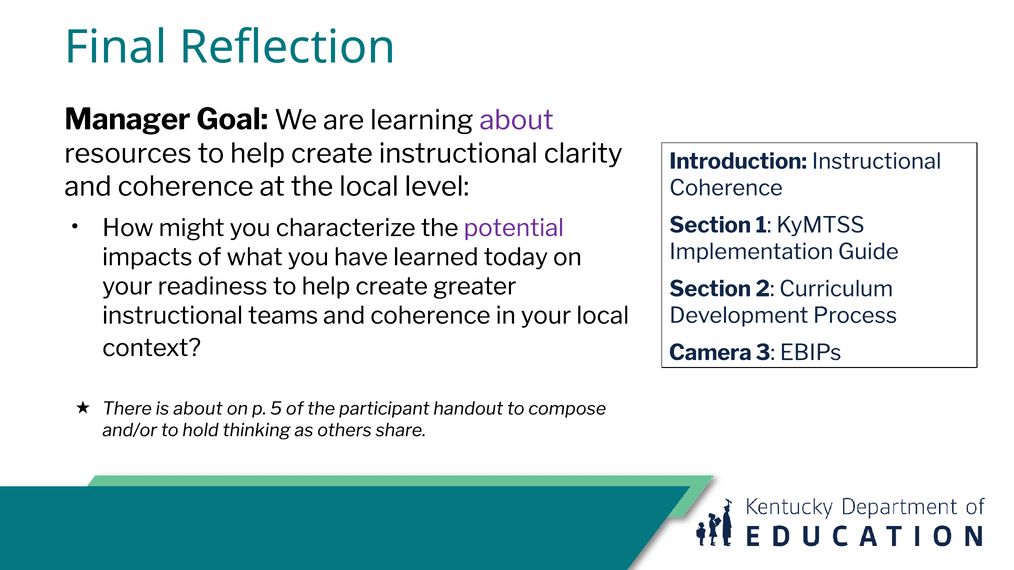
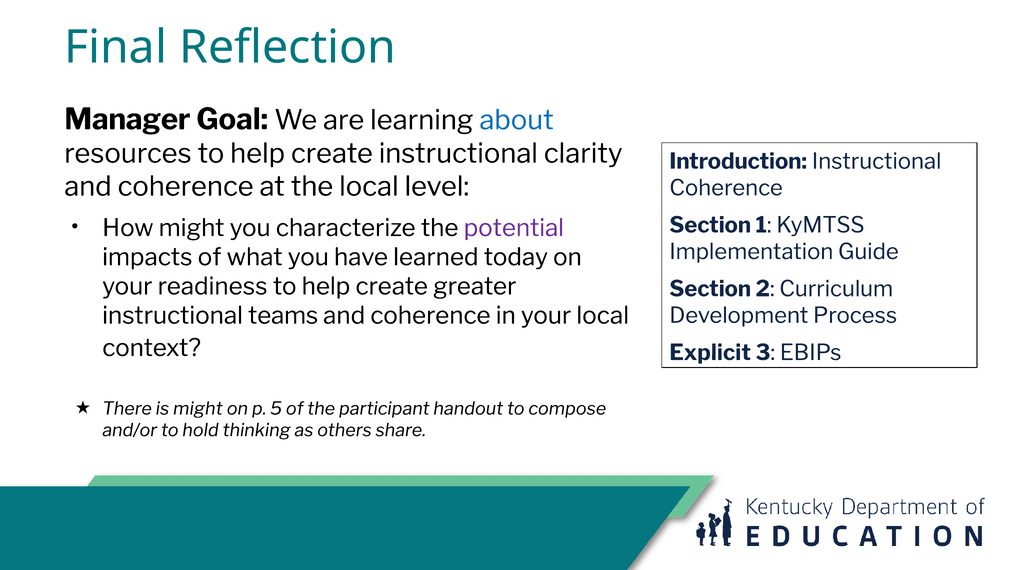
about colour: purple -> blue (517, 120)
Camera: Camera -> Explicit (710, 353)
is about: about -> might (198, 409)
